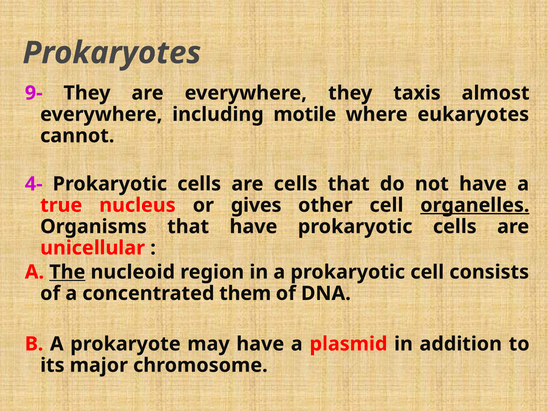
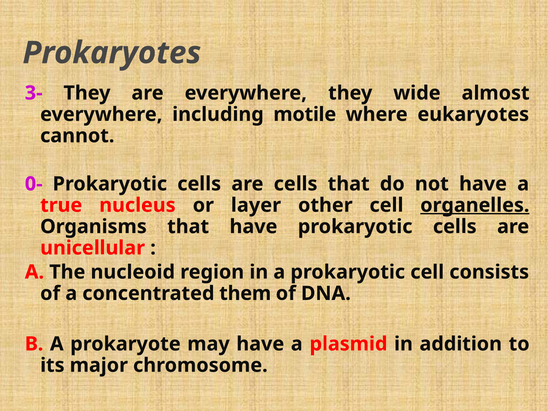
9-: 9- -> 3- (34, 93)
taxis: taxis -> wide (417, 93)
4-: 4- -> 0- (34, 184)
gives: gives -> layer (256, 205)
The underline: present -> none (67, 272)
